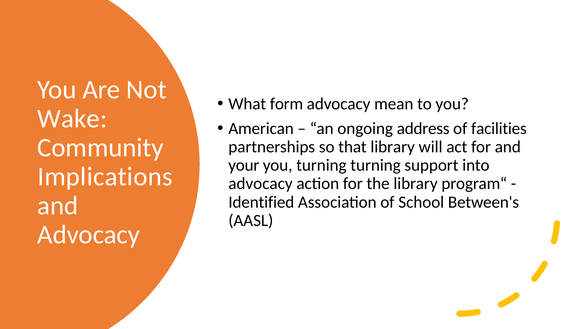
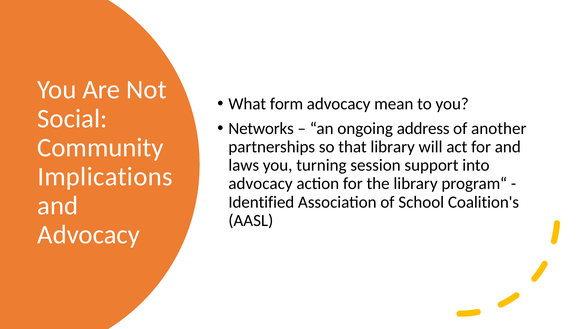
Wake: Wake -> Social (72, 118)
American: American -> Networks (261, 128)
facilities: facilities -> another (499, 128)
your: your -> laws (244, 165)
turning turning: turning -> session (376, 165)
Between's: Between's -> Coalition's (484, 202)
